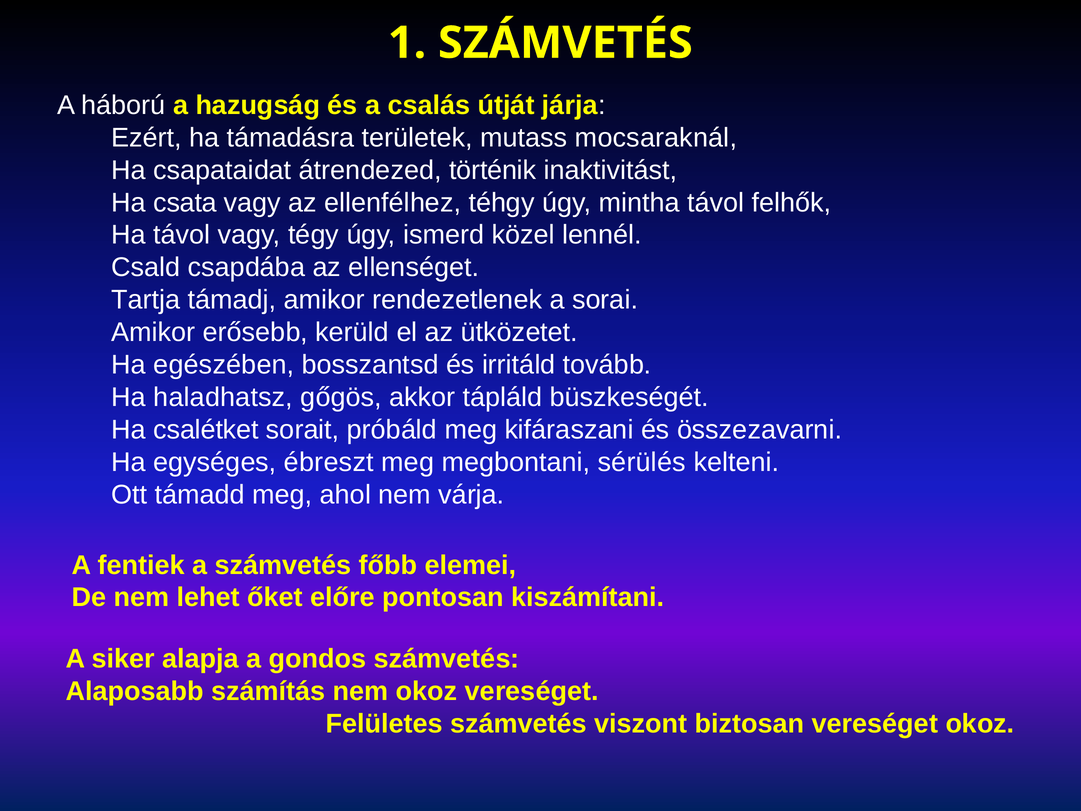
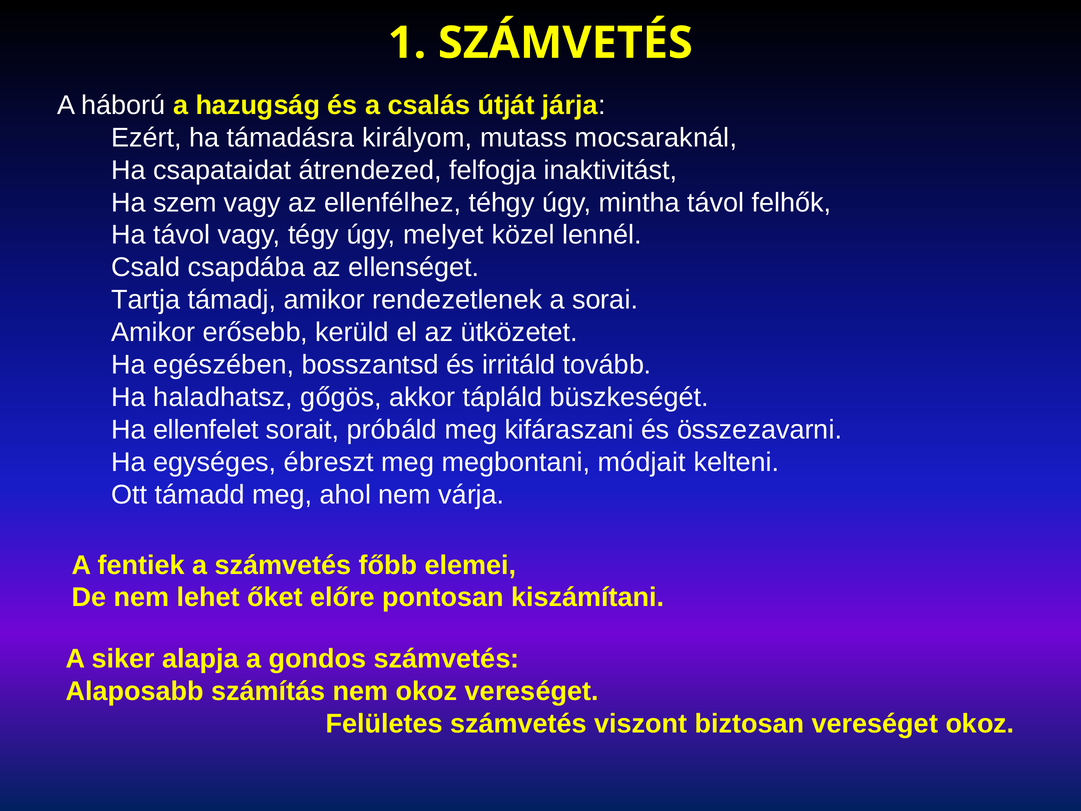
területek: területek -> királyom (417, 138)
történik: történik -> felfogja (493, 170)
csata: csata -> szem (185, 203)
ismerd: ismerd -> melyet (443, 235)
csalétket: csalétket -> ellenfelet (206, 430)
sérülés: sérülés -> módjait (642, 462)
